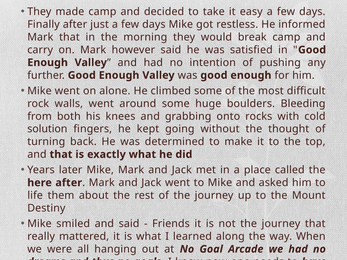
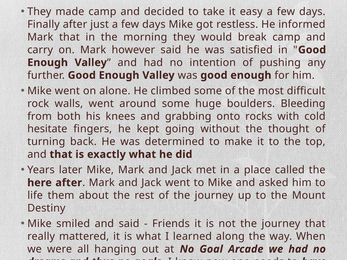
solution: solution -> hesitate (47, 129)
